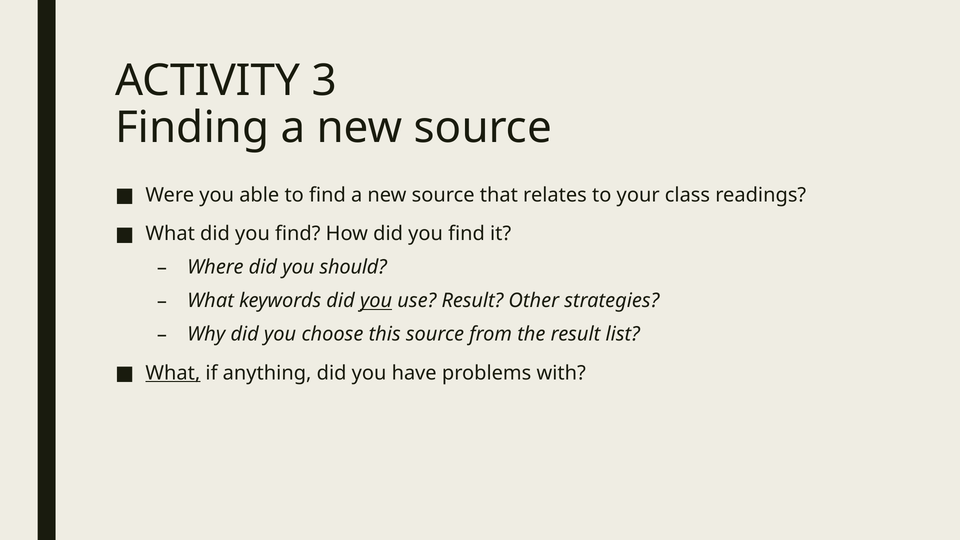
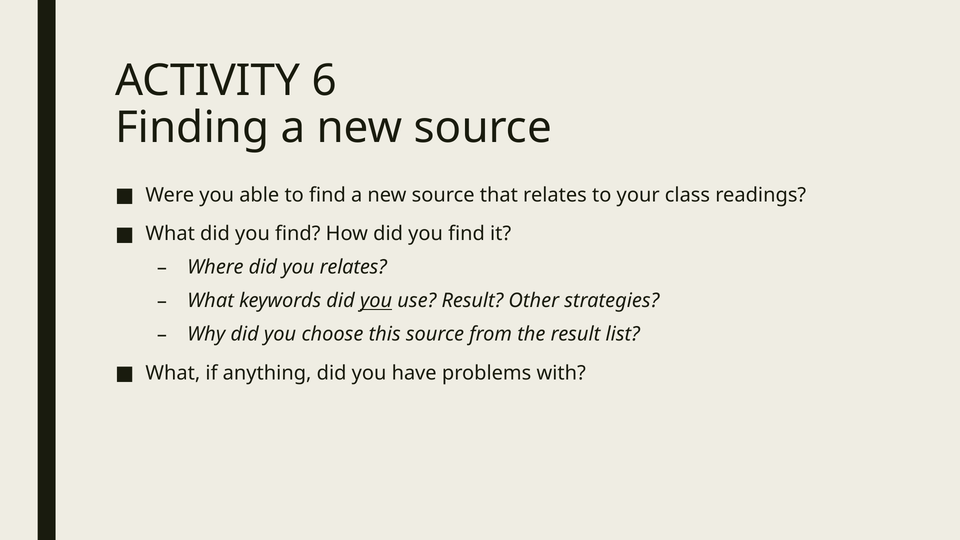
3: 3 -> 6 (324, 81)
you should: should -> relates (353, 267)
What underline: present -> none (173, 373)
